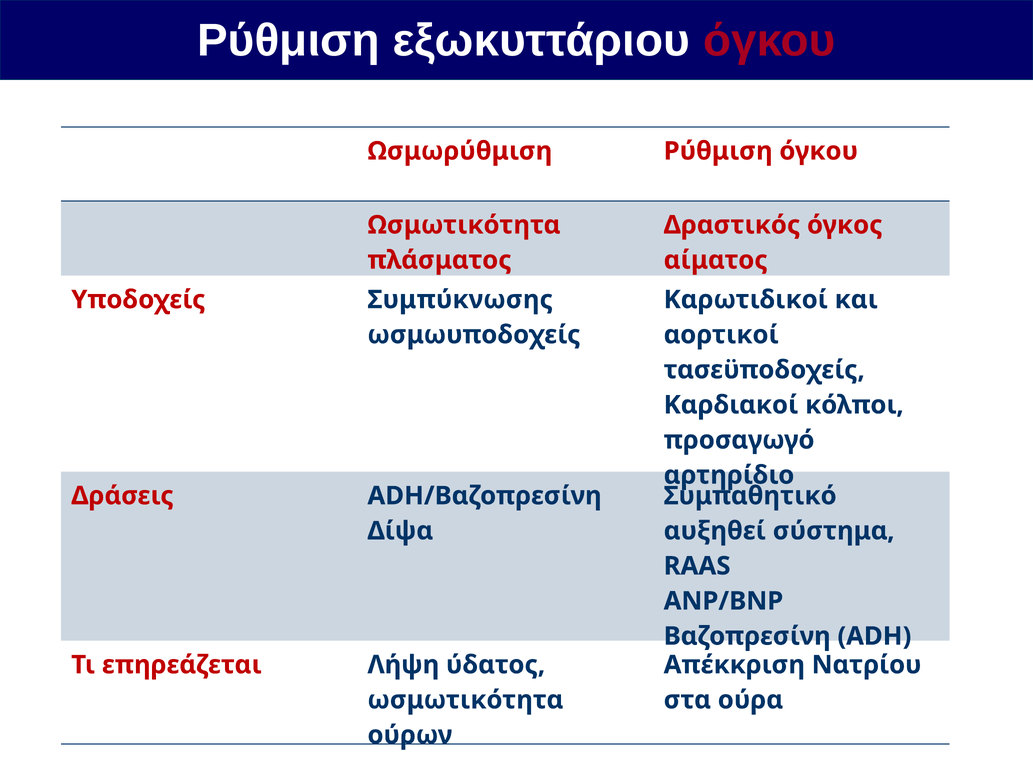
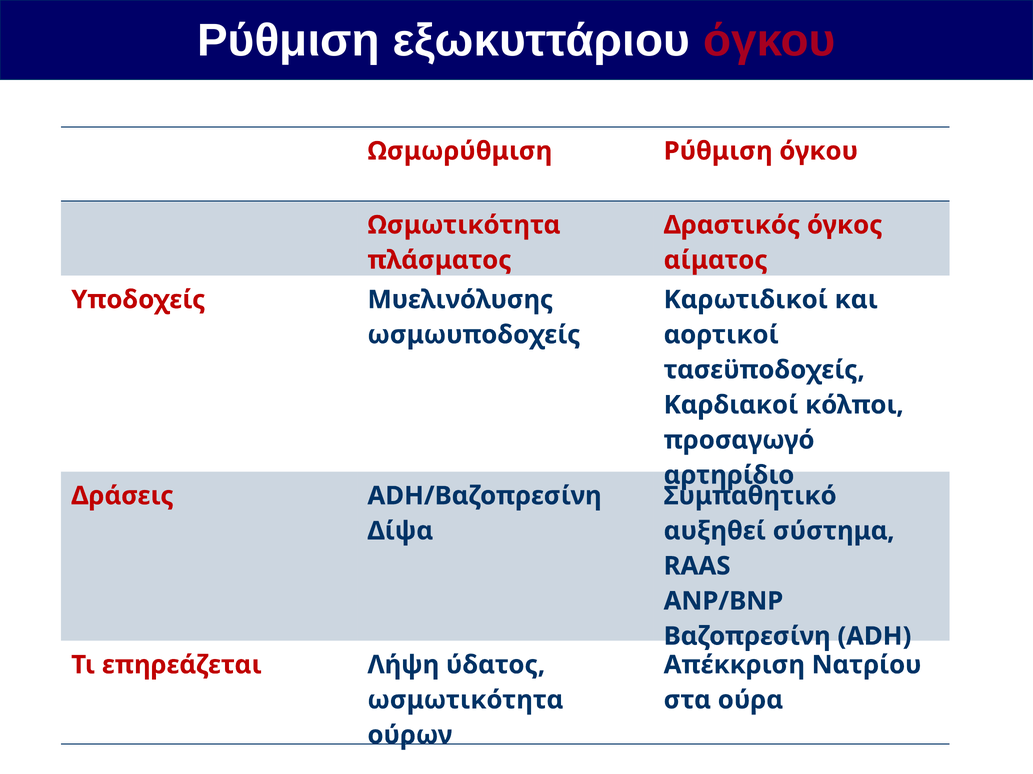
Συμπύκνωσης: Συμπύκνωσης -> Μυελινόλυσης (460, 300)
